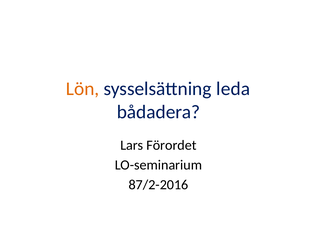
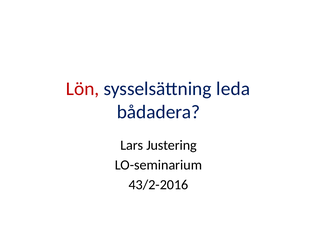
Lön colour: orange -> red (83, 89)
Förordet: Förordet -> Justering (171, 146)
87/2-2016: 87/2-2016 -> 43/2-2016 (158, 185)
